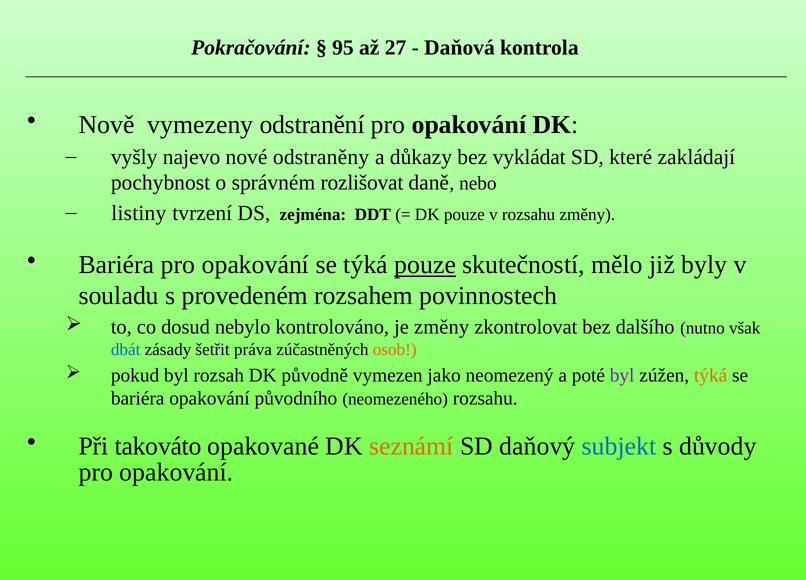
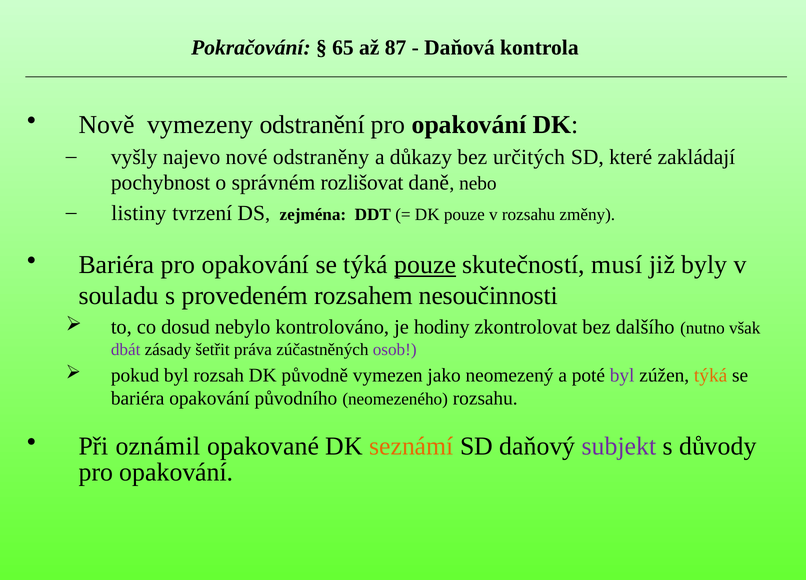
95: 95 -> 65 (343, 48)
27: 27 -> 87 (396, 48)
vykládat: vykládat -> určitých (529, 157)
mělo: mělo -> musí (617, 265)
povinnostech: povinnostech -> nesoučinnosti (488, 296)
je změny: změny -> hodiny (442, 327)
dbát colour: blue -> purple (126, 350)
osob colour: orange -> purple (395, 350)
takováto: takováto -> oznámil (158, 446)
subjekt colour: blue -> purple (619, 446)
